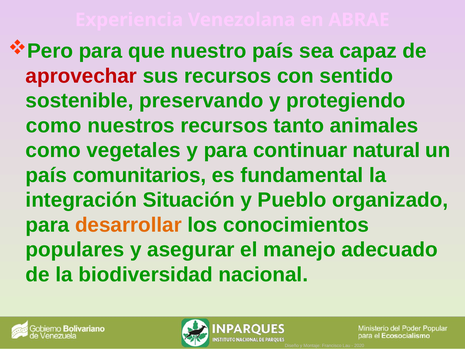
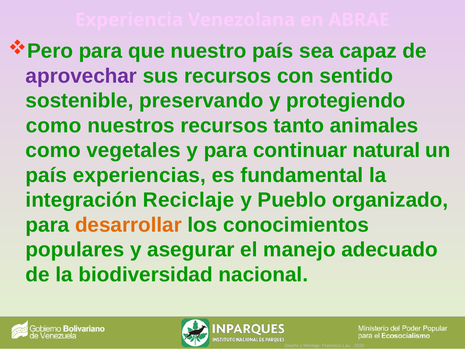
aprovechar colour: red -> purple (81, 76)
comunitarios: comunitarios -> experiencias (139, 175)
Situación: Situación -> Reciclaje (189, 200)
